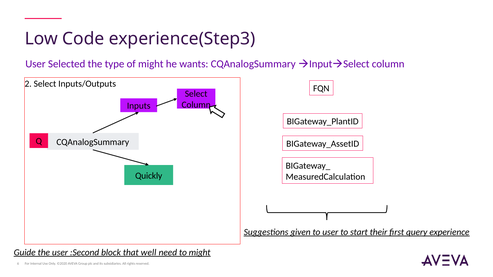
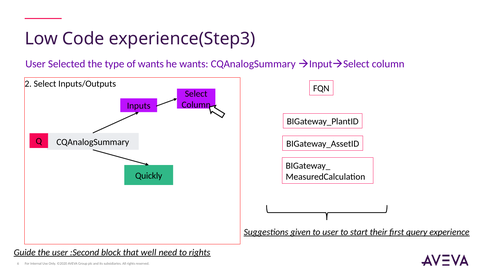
of might: might -> wants (151, 64)
to might: might -> rights (200, 253)
